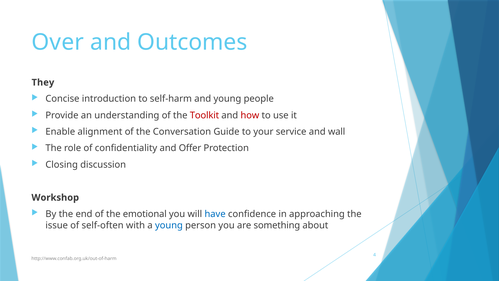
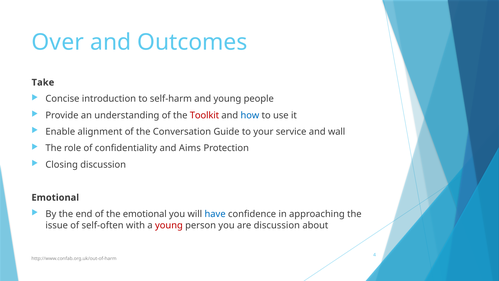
They: They -> Take (43, 82)
how colour: red -> blue (250, 115)
Offer: Offer -> Aims (190, 148)
Workshop: Workshop -> Emotional (55, 197)
young colour: blue -> red (169, 225)
are something: something -> discussion (277, 225)
